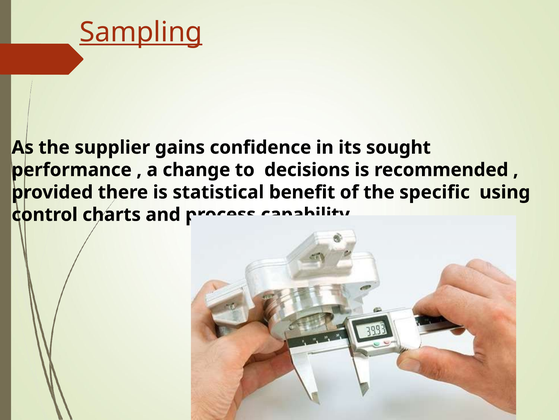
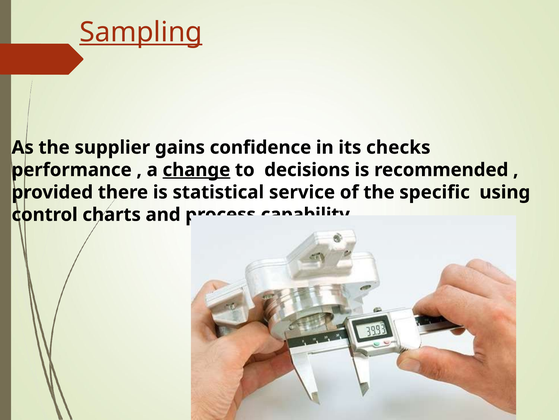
sought: sought -> checks (398, 147)
change underline: none -> present (196, 170)
benefit: benefit -> service (302, 192)
